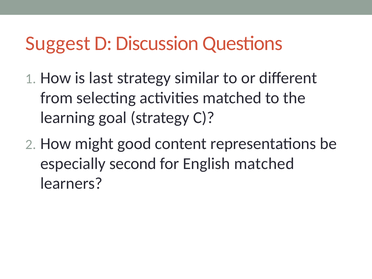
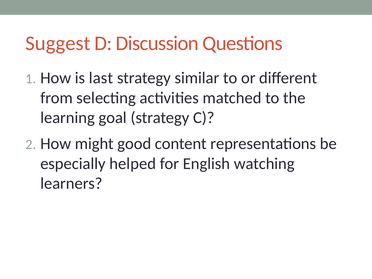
second: second -> helped (133, 164)
English matched: matched -> watching (264, 164)
